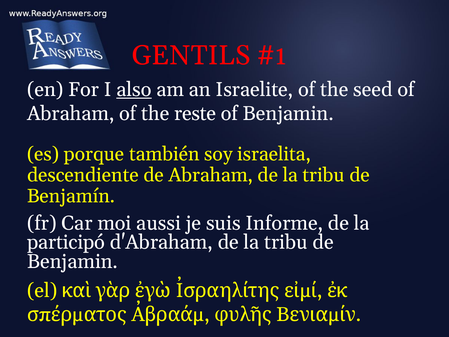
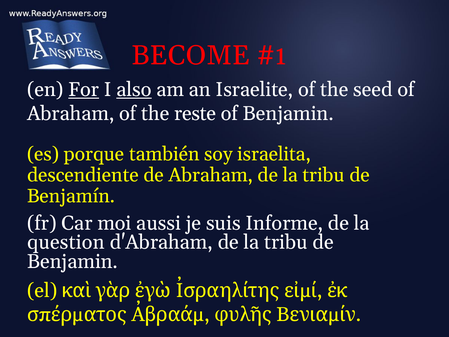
GENTILS: GENTILS -> BECOME (191, 55)
For underline: none -> present (84, 89)
participó: participó -> question (66, 242)
